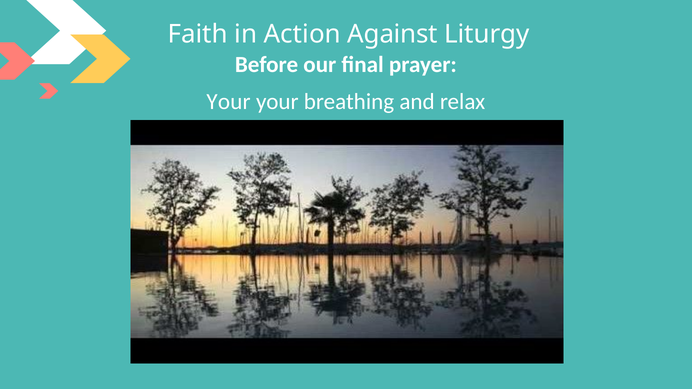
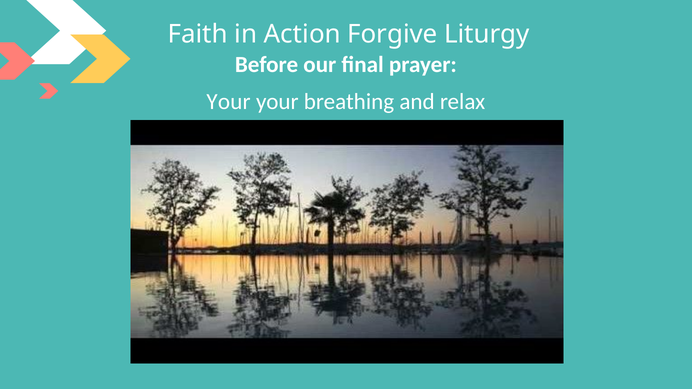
Against: Against -> Forgive (392, 34)
